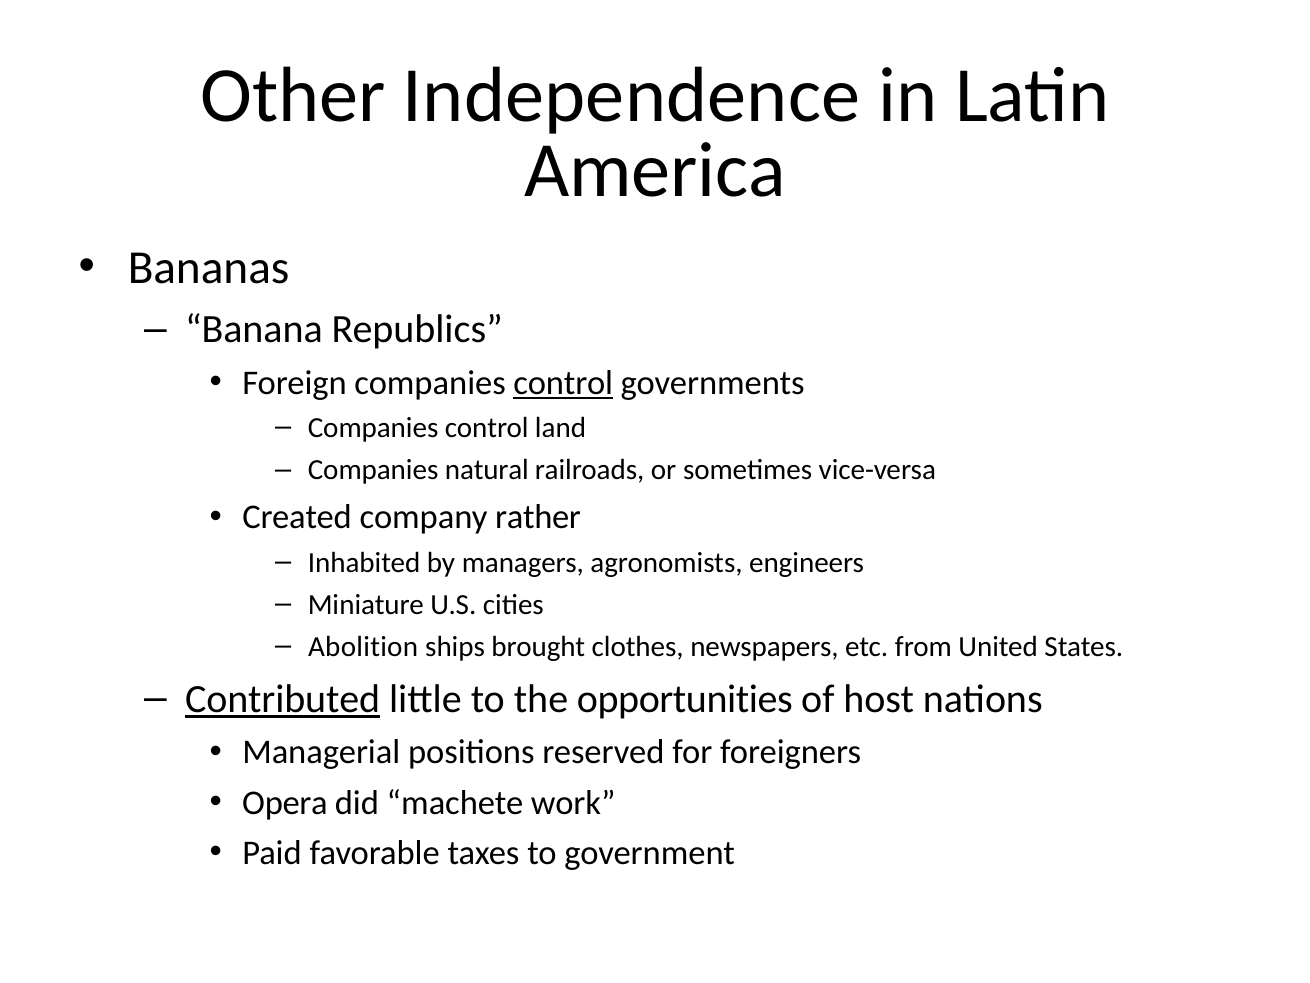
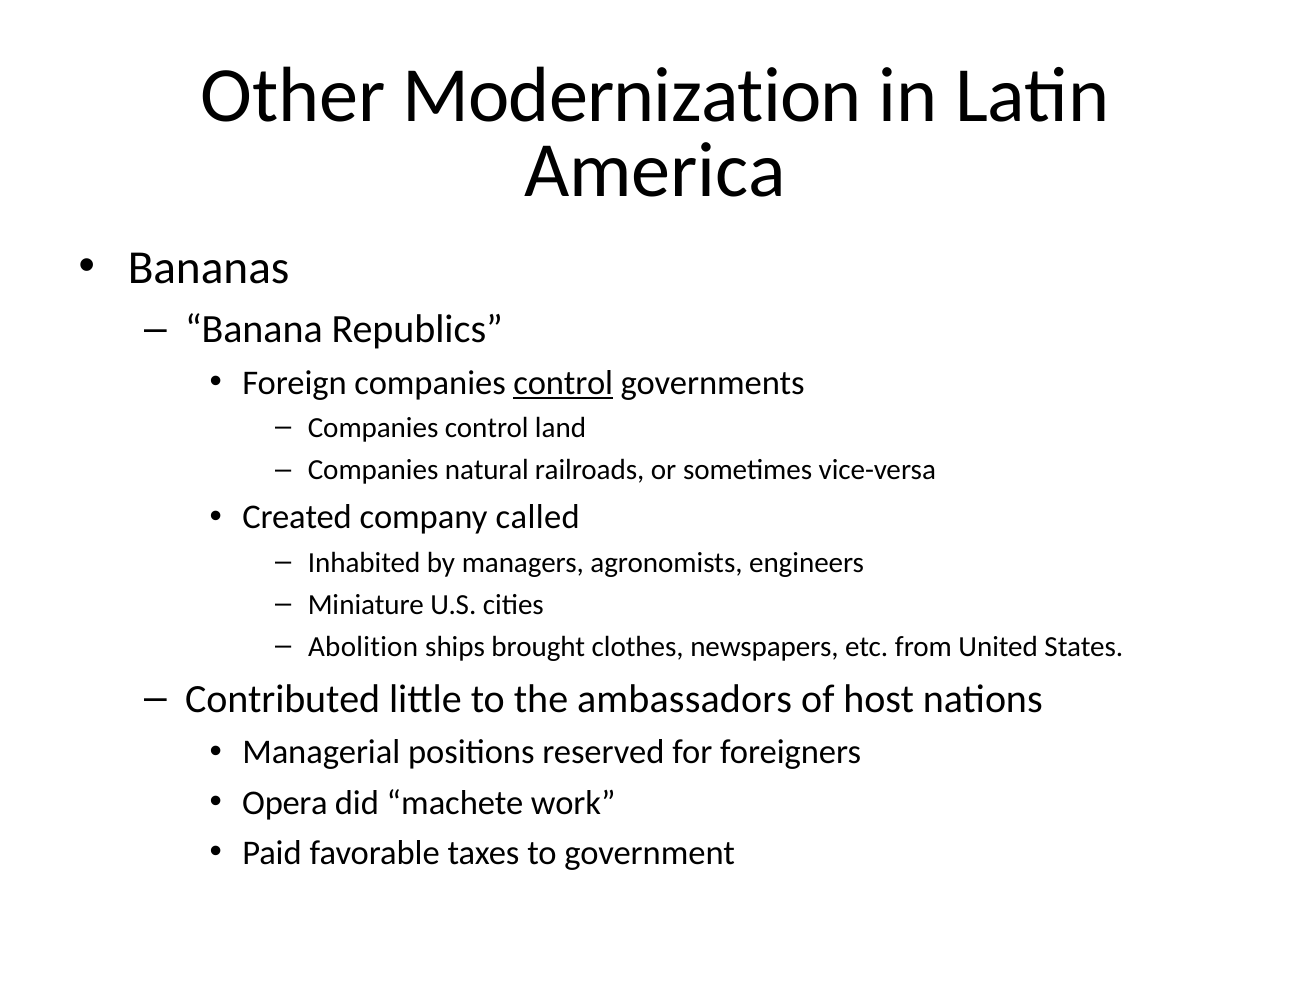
Independence: Independence -> Modernization (632, 95)
rather: rather -> called (538, 517)
Contributed underline: present -> none (283, 699)
opportunities: opportunities -> ambassadors (685, 699)
